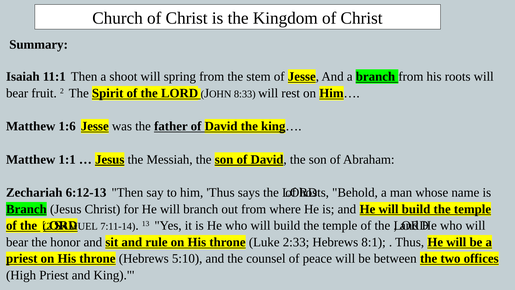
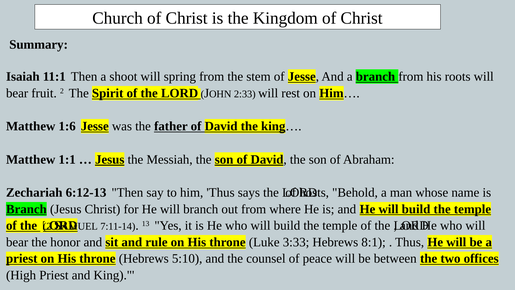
8:33: 8:33 -> 2:33 (245, 94)
2:33: 2:33 -> 3:33 (296, 242)
